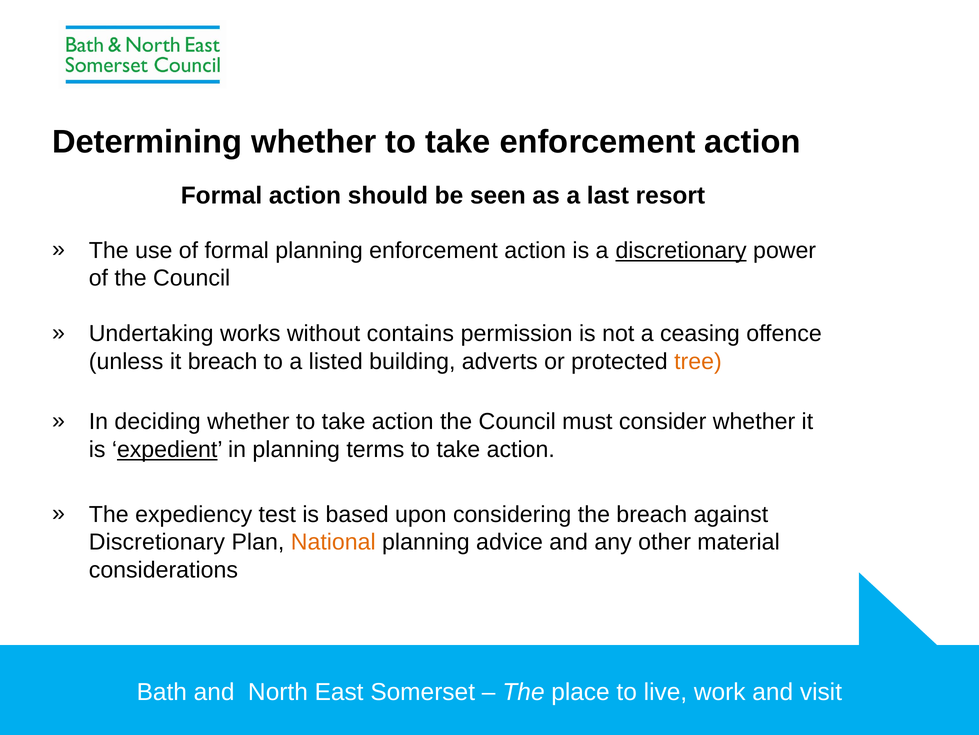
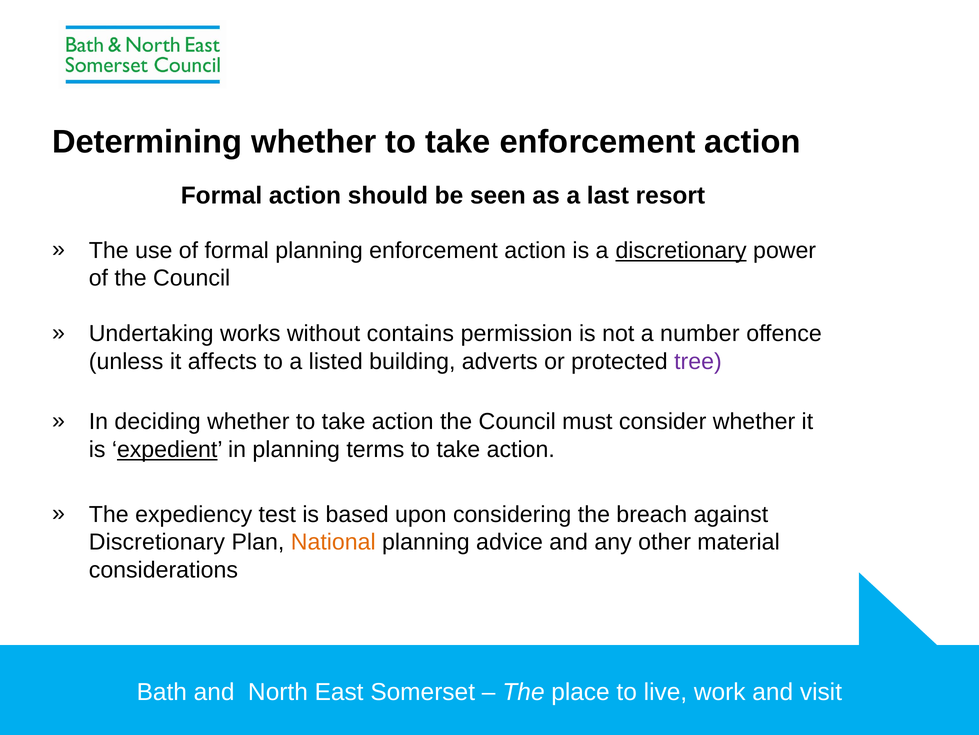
ceasing: ceasing -> number (700, 333)
it breach: breach -> affects (222, 361)
tree colour: orange -> purple (698, 361)
